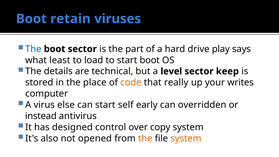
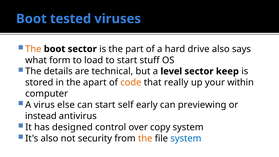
retain: retain -> tested (71, 19)
The colour: blue -> orange (33, 49)
drive play: play -> also (221, 49)
least: least -> form (60, 60)
start boot: boot -> stuff (150, 60)
place: place -> apart (95, 82)
writes: writes -> within (241, 82)
overridden: overridden -> previewing (202, 105)
opened: opened -> security (95, 138)
system colour: orange -> blue (186, 138)
